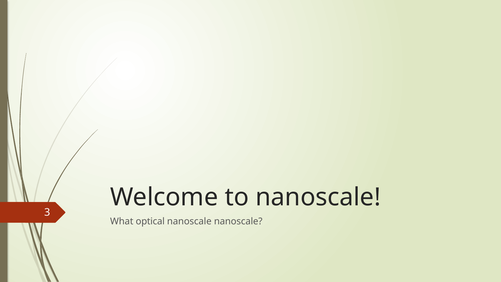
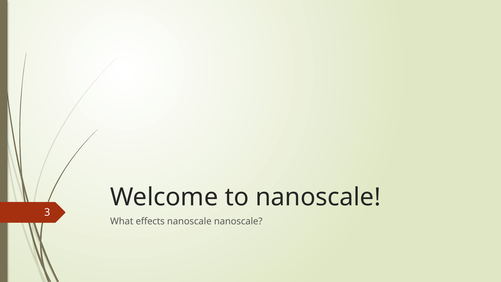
optical: optical -> effects (150, 221)
